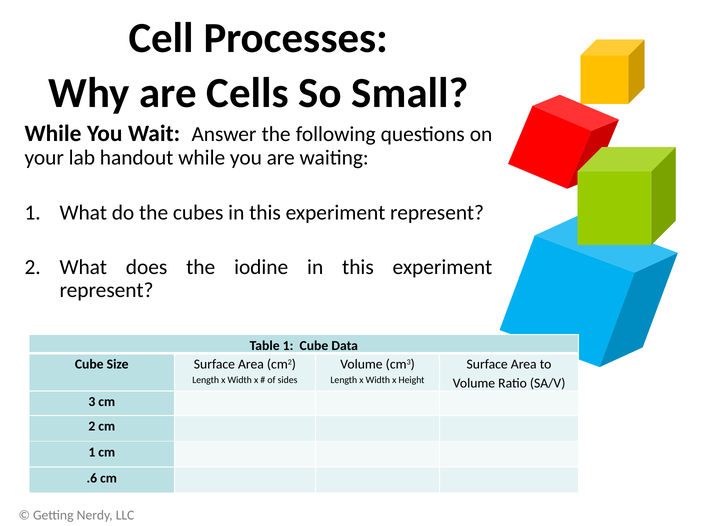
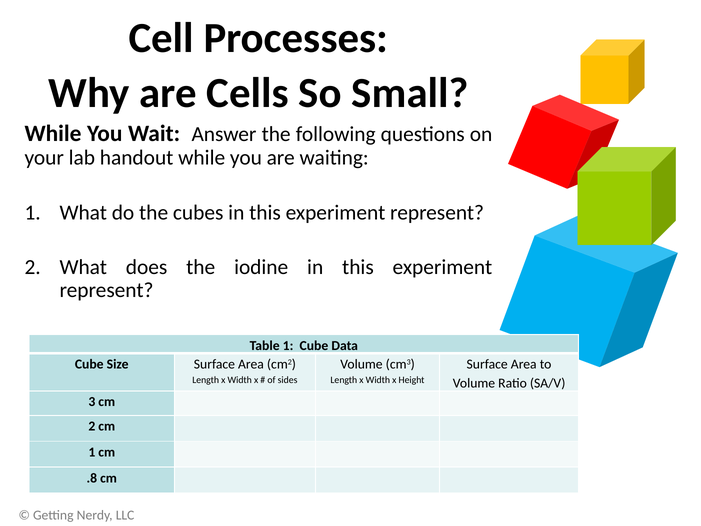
.6: .6 -> .8 (92, 478)
